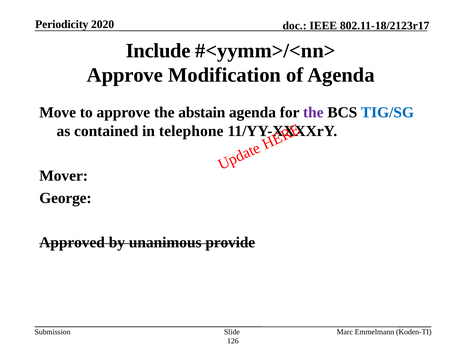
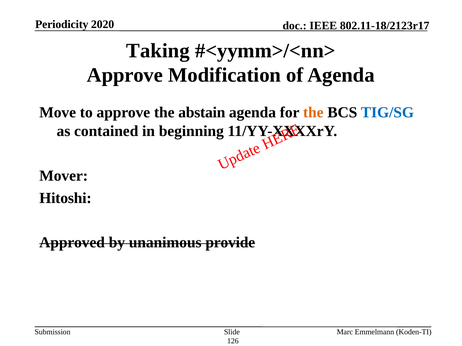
Include: Include -> Taking (158, 51)
the colour: purple -> orange (313, 113)
telephone: telephone -> beginning (191, 131)
George: George -> Hitoshi (65, 198)
